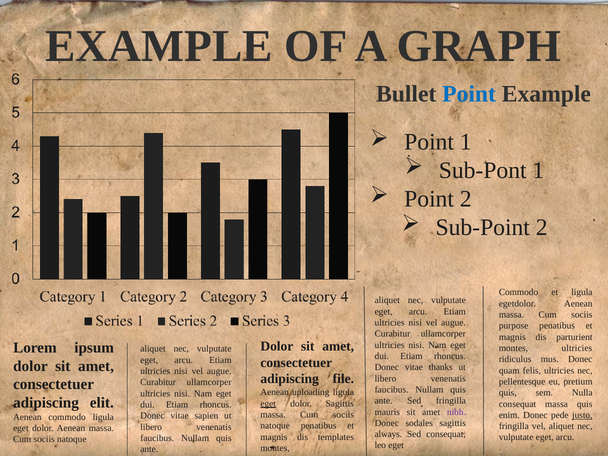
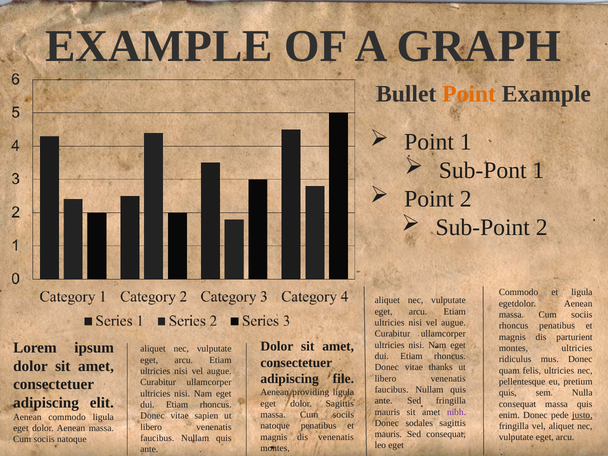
Point colour: blue -> orange (469, 94)
purpose: purpose -> rhoncus (514, 326)
uploading: uploading -> providing (311, 392)
eget underline: present -> none (268, 403)
always: always -> mauris (388, 434)
dis templates: templates -> venenatis (336, 437)
